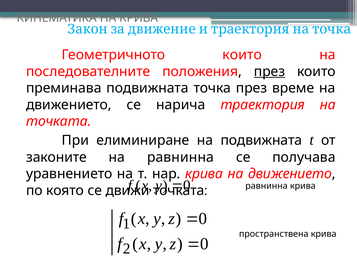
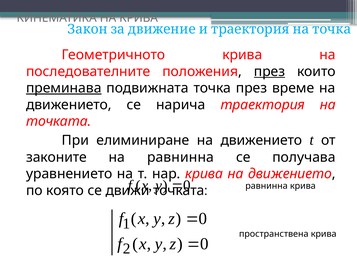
Геометричното които: които -> крива (242, 55)
преминава underline: none -> present (64, 88)
елиминиране на подвижната: подвижната -> движението (261, 141)
